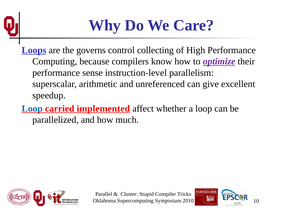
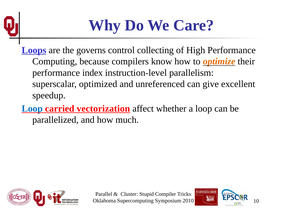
optimize colour: purple -> orange (219, 62)
sense: sense -> index (93, 73)
arithmetic: arithmetic -> optimized (98, 84)
implemented: implemented -> vectorization (103, 109)
